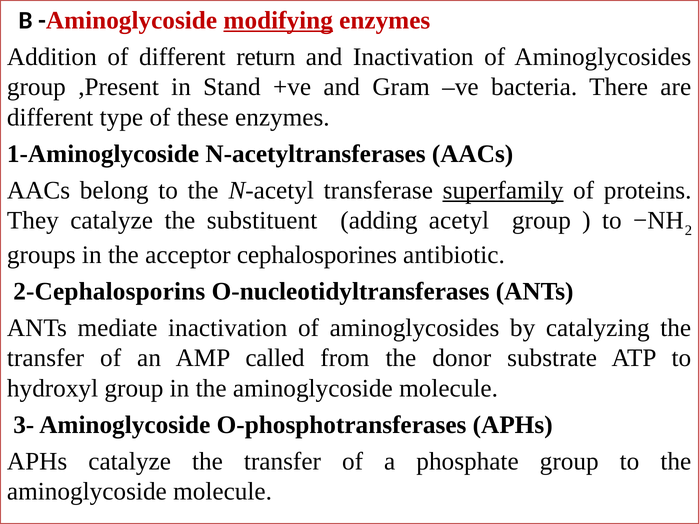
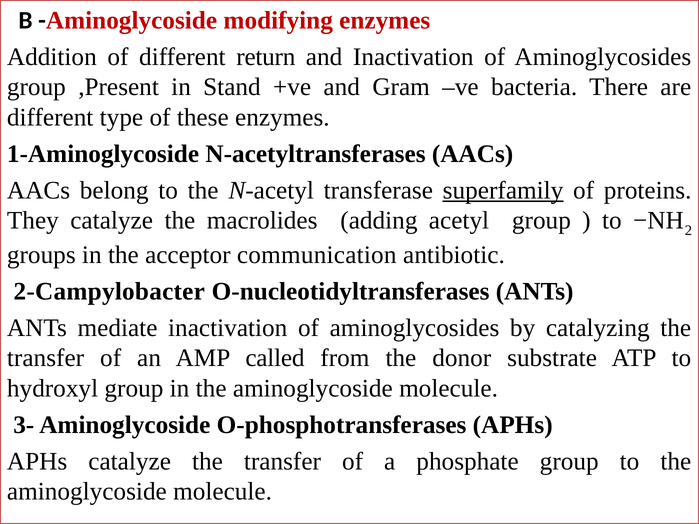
modifying underline: present -> none (278, 20)
substituent: substituent -> macrolides (262, 221)
cephalosporines: cephalosporines -> communication (317, 255)
2-Cephalosporins: 2-Cephalosporins -> 2-Campylobacter (109, 292)
